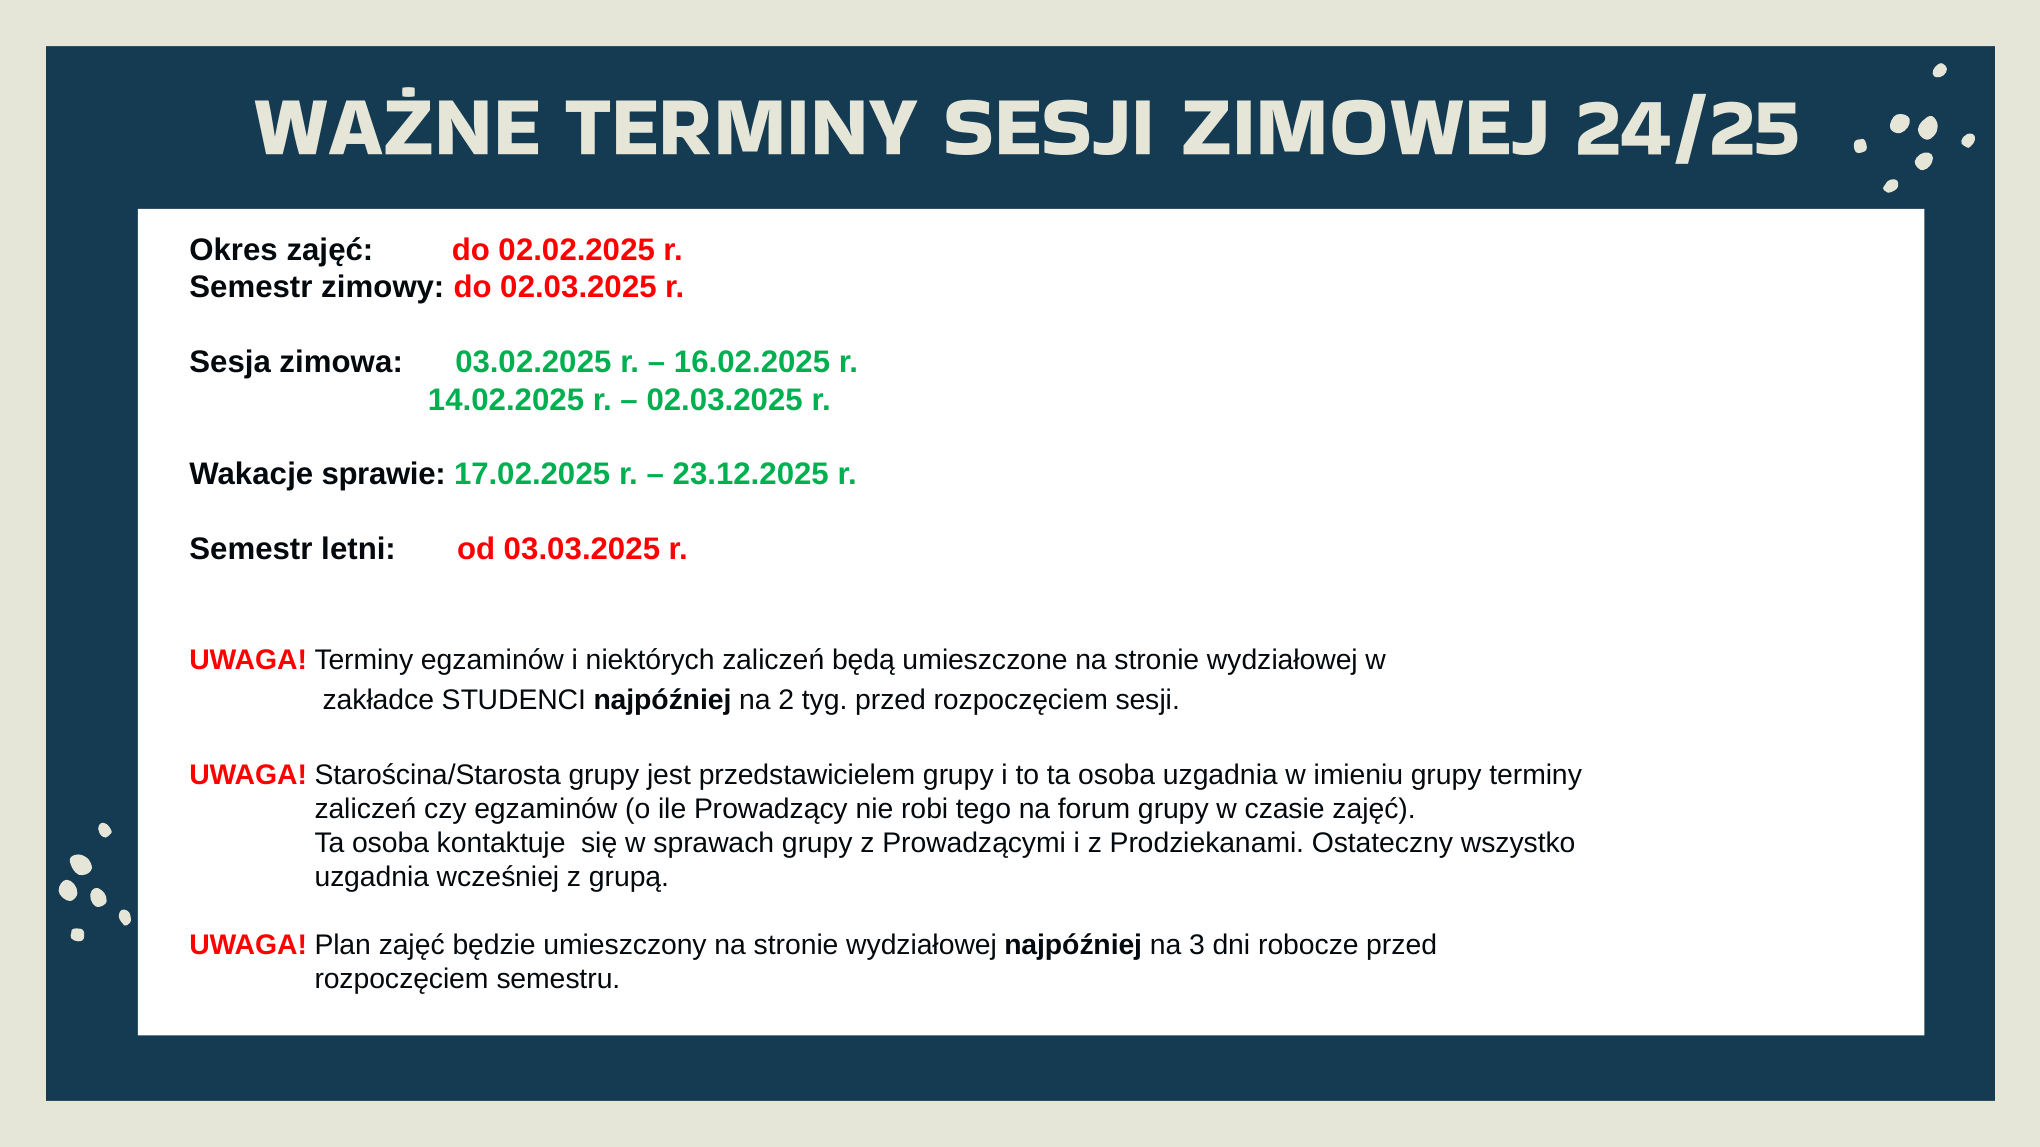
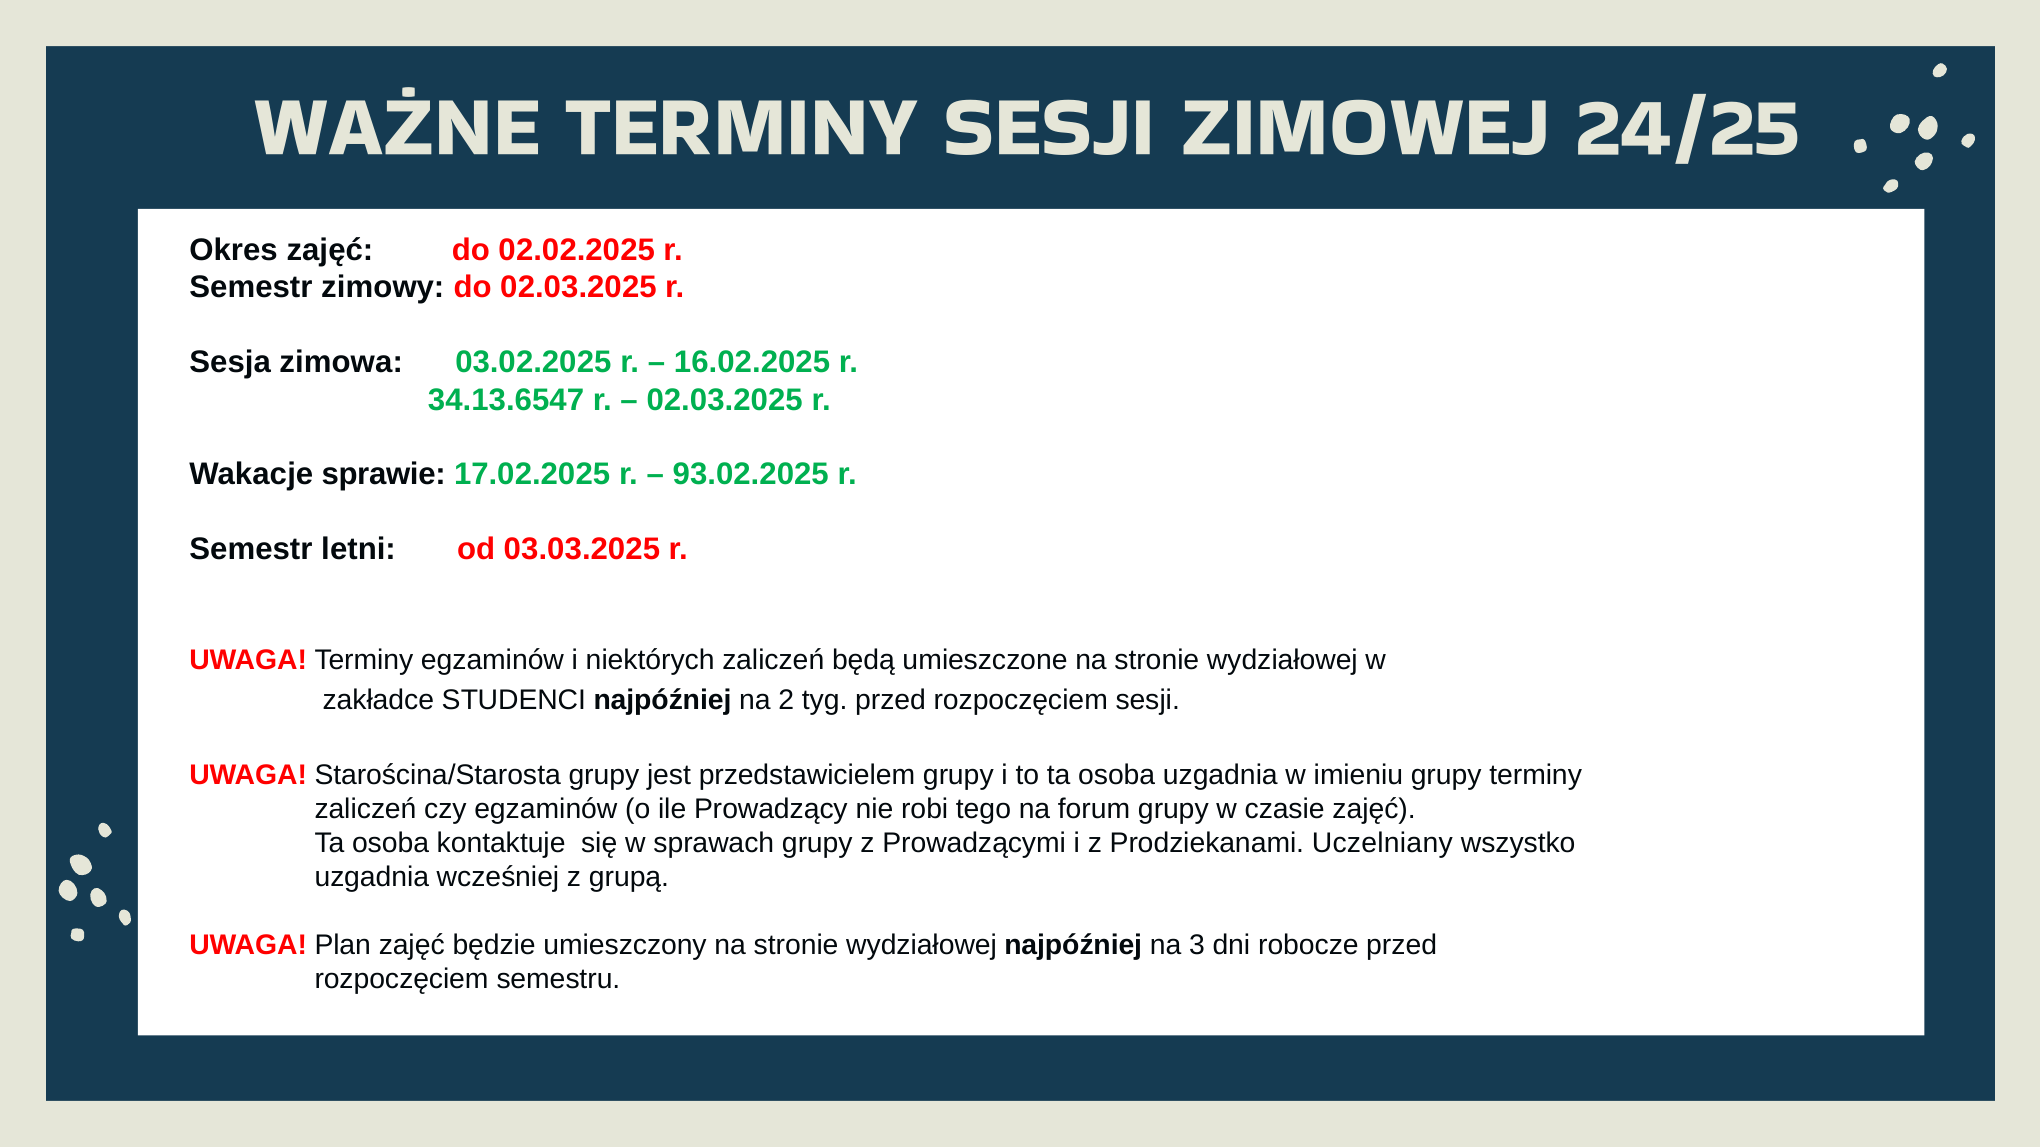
14.02.2025: 14.02.2025 -> 34.13.6547 (506, 400)
23.12.2025: 23.12.2025 -> 93.02.2025 (751, 475)
Ostateczny: Ostateczny -> Uczelniany (1382, 844)
